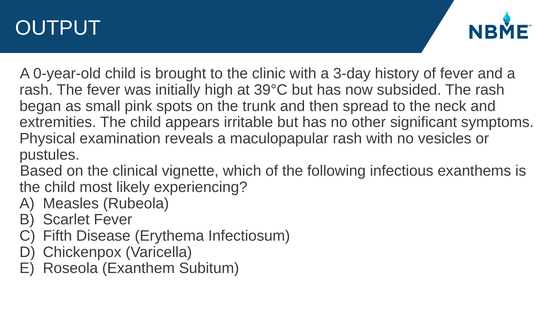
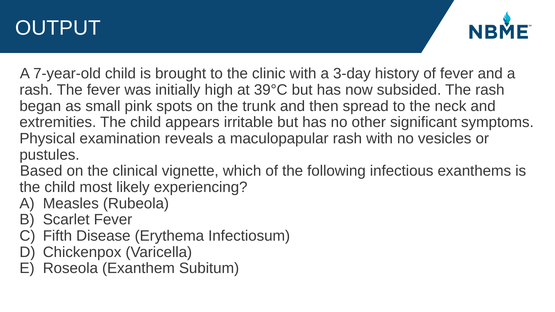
0-year-old: 0-year-old -> 7-year-old (67, 74)
